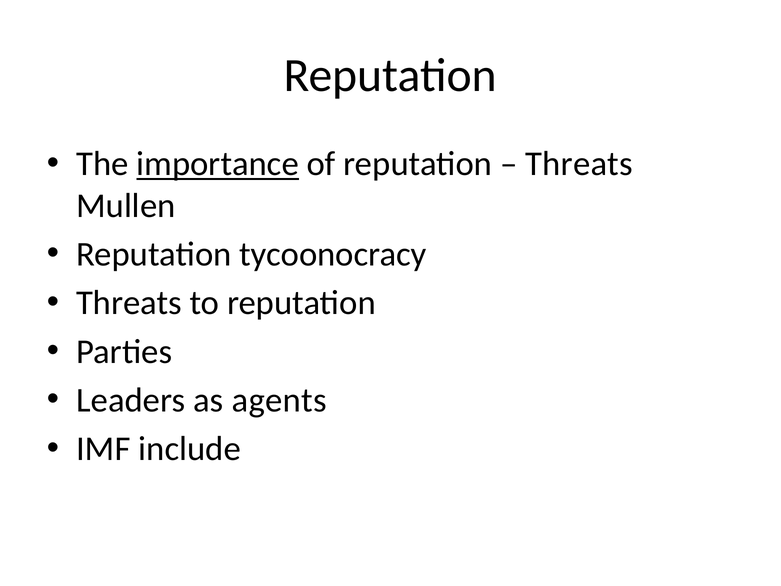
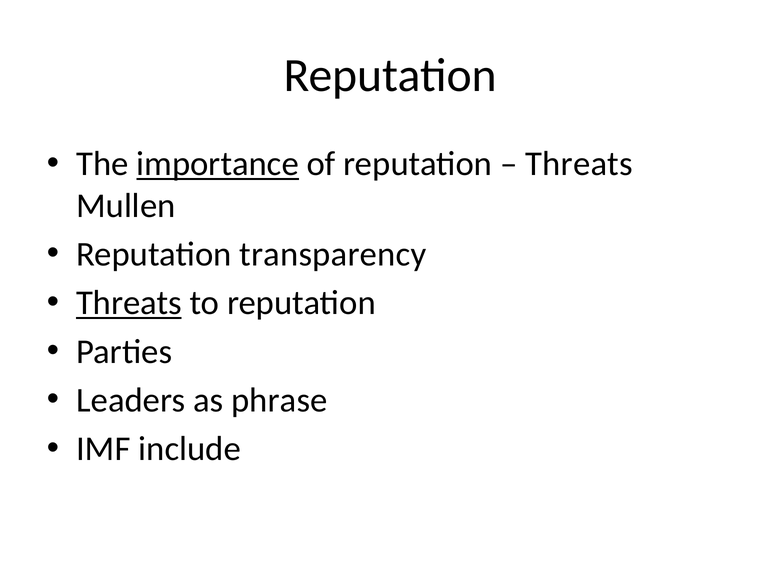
tycoonocracy: tycoonocracy -> transparency (333, 254)
Threats underline: none -> present (129, 303)
agents: agents -> phrase (279, 400)
